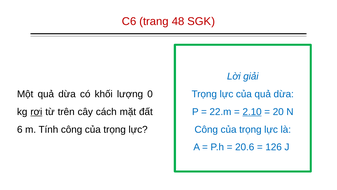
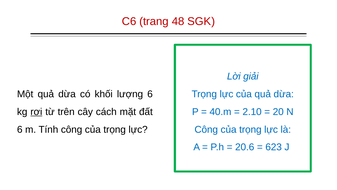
lượng 0: 0 -> 6 (150, 94)
22.m: 22.m -> 40.m (220, 111)
2.10 underline: present -> none (252, 111)
126: 126 -> 623 (274, 147)
